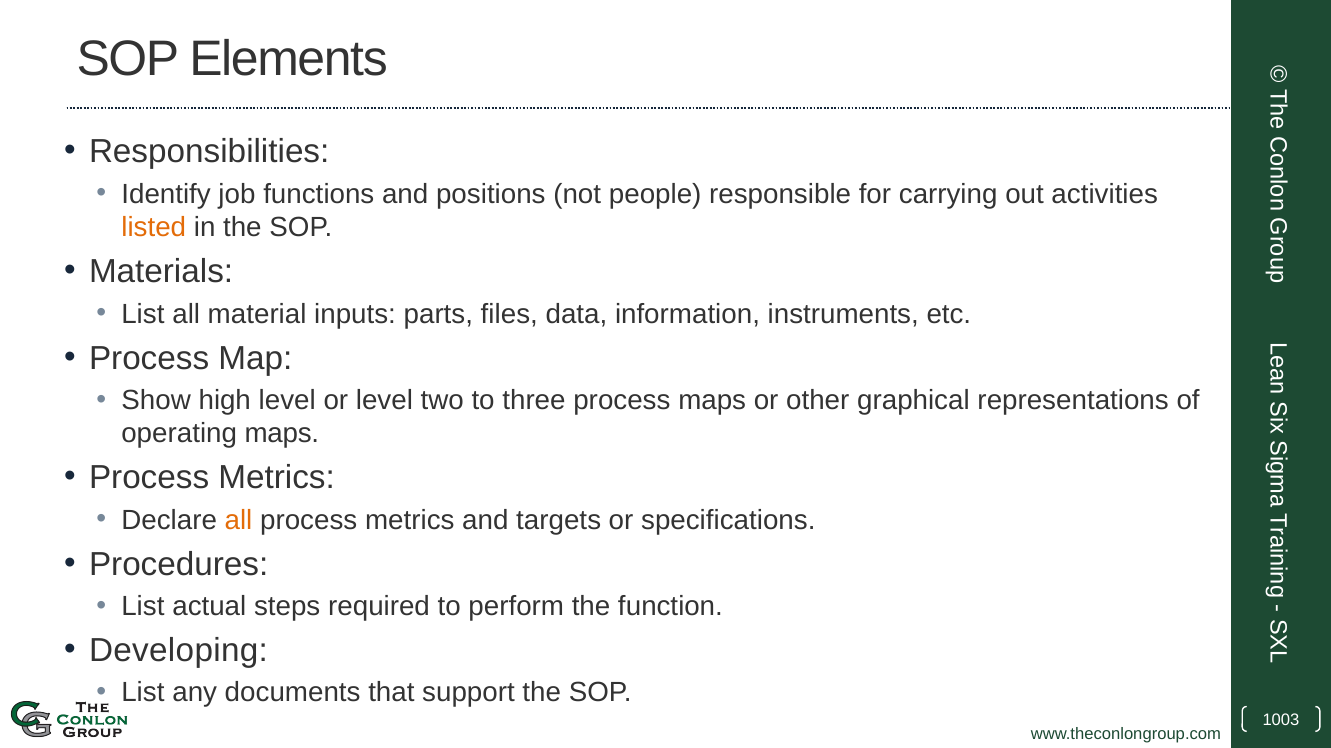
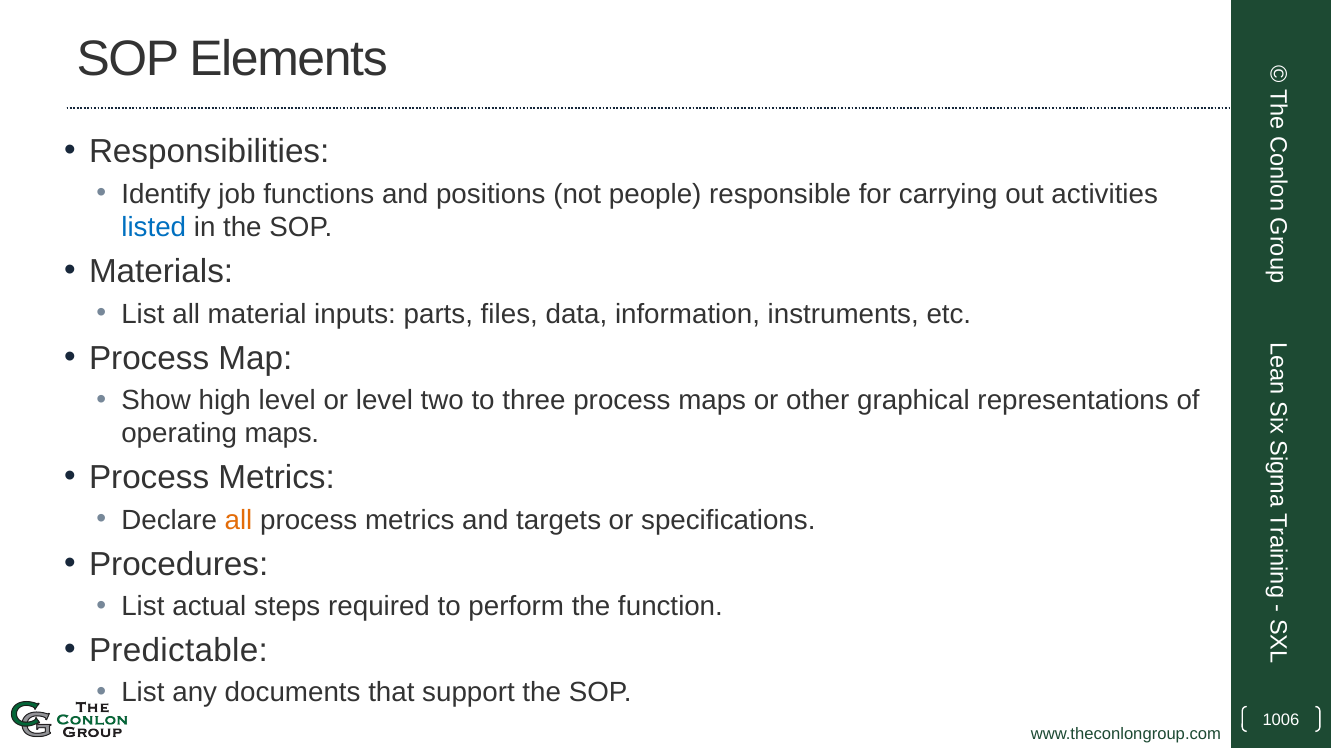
listed colour: orange -> blue (154, 228)
Developing: Developing -> Predictable (178, 651)
1003: 1003 -> 1006 (1281, 721)
